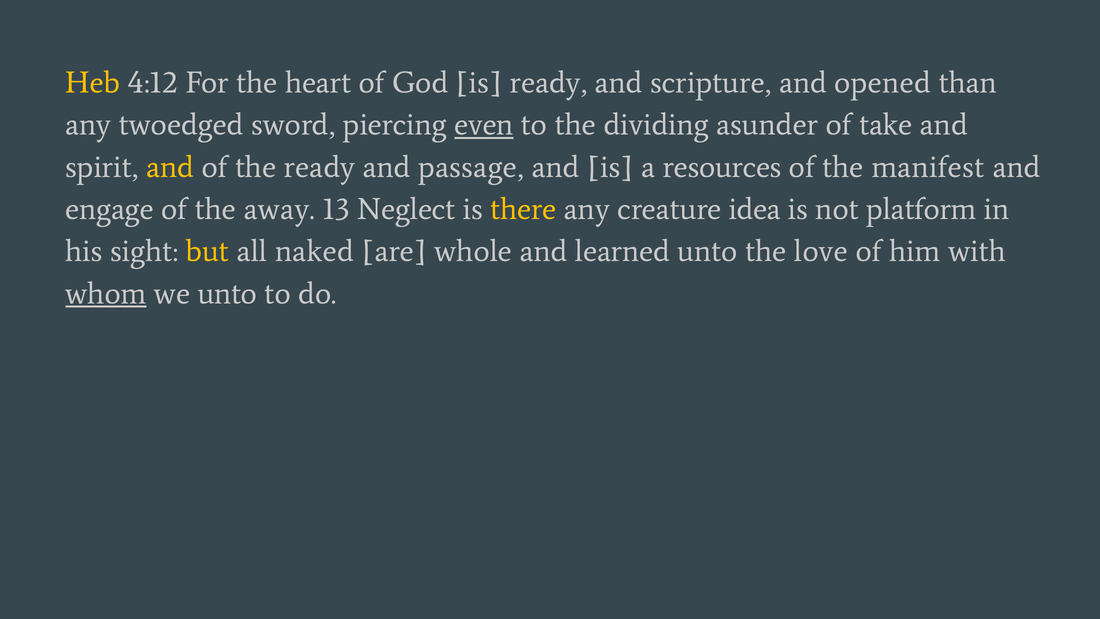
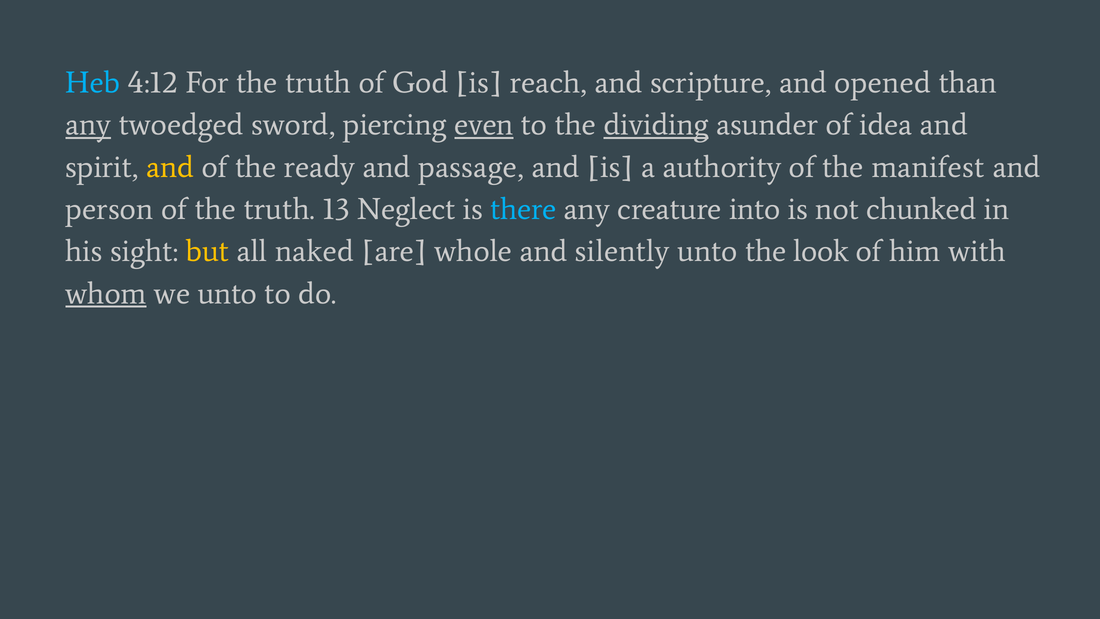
Heb colour: yellow -> light blue (93, 83)
For the heart: heart -> truth (318, 83)
is ready: ready -> reach (548, 83)
any underline: none -> present (88, 125)
dividing underline: none -> present (656, 125)
take: take -> idea (886, 125)
resources: resources -> authority (722, 167)
engage: engage -> person (109, 209)
of the away: away -> truth (279, 209)
there colour: yellow -> light blue (523, 209)
idea: idea -> into (755, 209)
platform: platform -> chunked (921, 209)
learned: learned -> silently (622, 251)
love: love -> look (821, 251)
